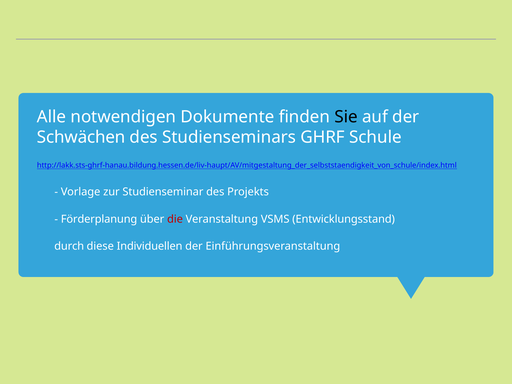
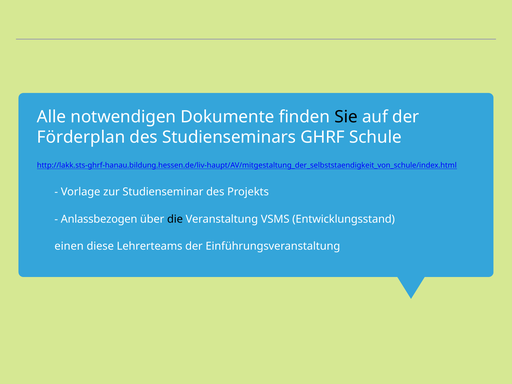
Schwächen: Schwächen -> Förderplan (81, 137)
Förderplanung: Förderplanung -> Anlassbezogen (99, 219)
die colour: red -> black (175, 219)
durch: durch -> einen (69, 246)
Individuellen: Individuellen -> Lehrerteams (150, 246)
